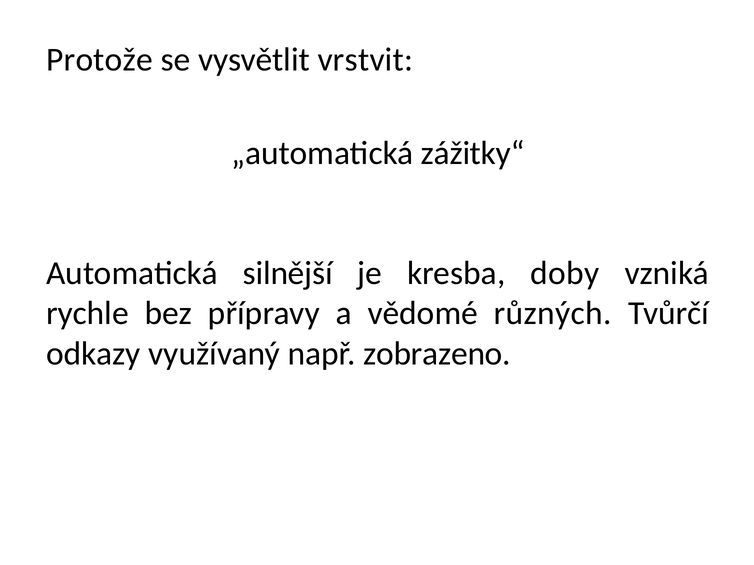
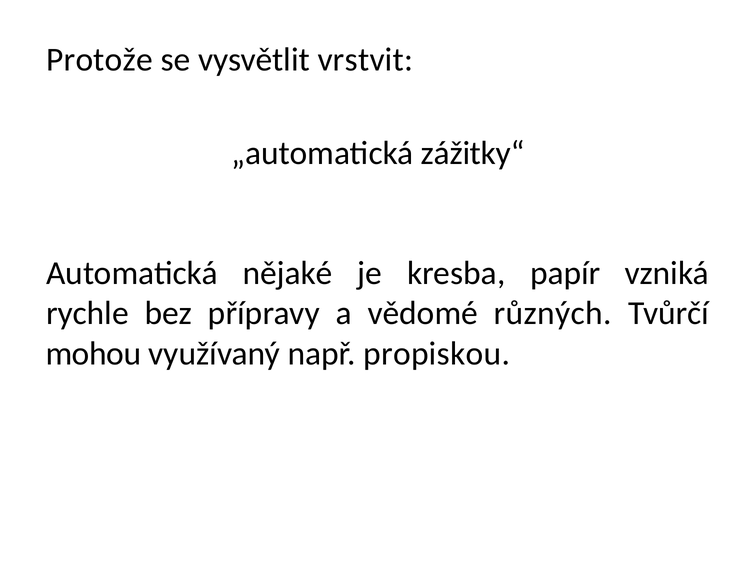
silnější: silnější -> nějaké (288, 273)
doby: doby -> papír (565, 273)
odkazy: odkazy -> mohou (93, 354)
zobrazeno: zobrazeno -> propiskou (437, 354)
